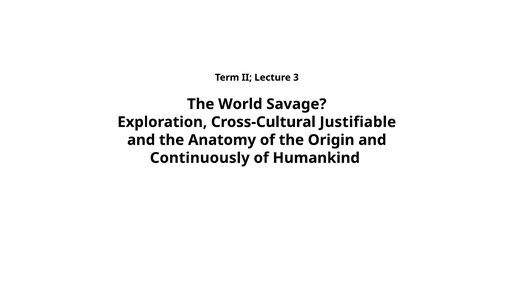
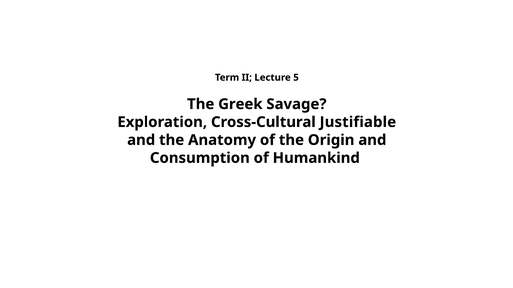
3: 3 -> 5 (296, 78)
World: World -> Greek (240, 104)
Continuously: Continuously -> Consumption (200, 158)
